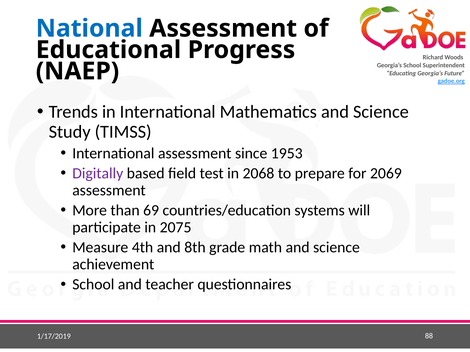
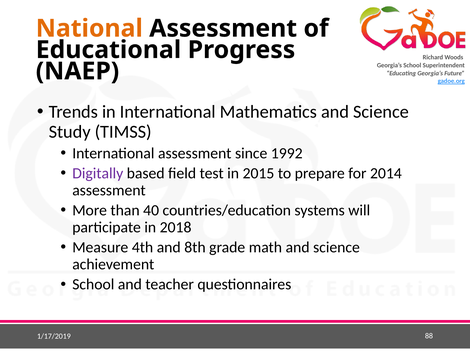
National colour: blue -> orange (89, 28)
1953: 1953 -> 1992 (287, 153)
2068: 2068 -> 2015 (258, 174)
2069: 2069 -> 2014 (386, 174)
69: 69 -> 40 (151, 211)
2075: 2075 -> 2018 (176, 228)
